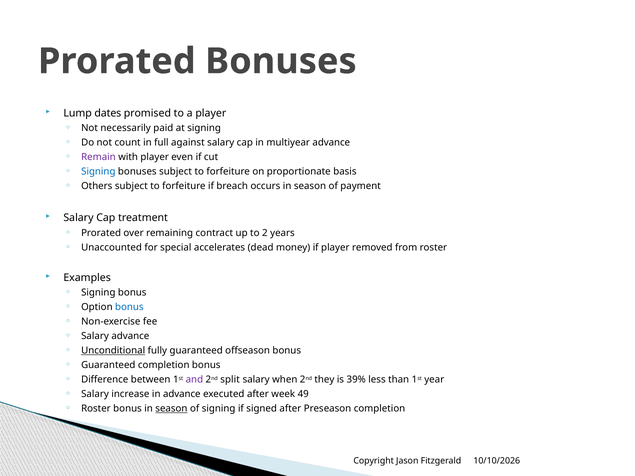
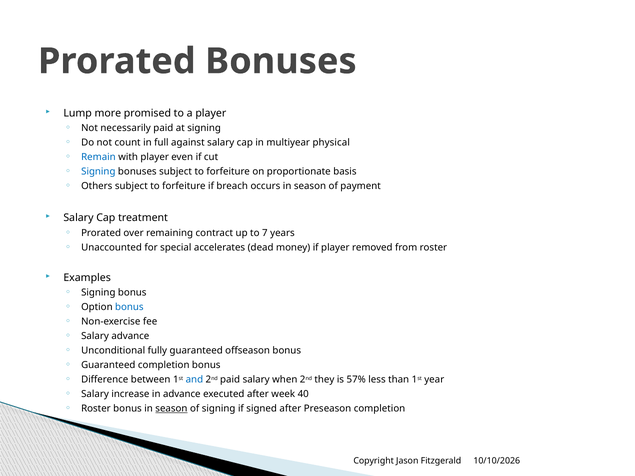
dates: dates -> more (108, 113)
multiyear advance: advance -> physical (331, 143)
Remain colour: purple -> blue (98, 157)
2: 2 -> 7 (265, 233)
Unconditional underline: present -> none (113, 351)
and colour: purple -> blue (194, 380)
2nd split: split -> paid (230, 380)
39%: 39% -> 57% (356, 380)
49: 49 -> 40 (303, 394)
